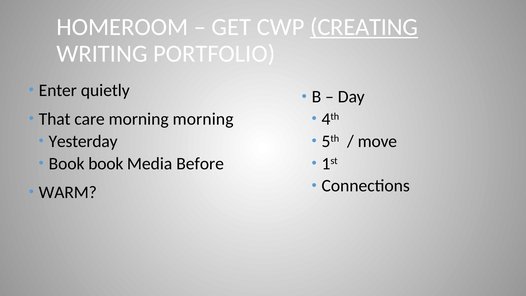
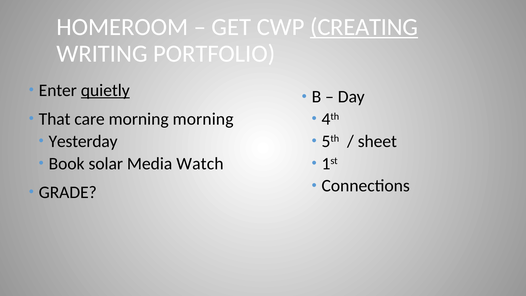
quietly underline: none -> present (105, 90)
move: move -> sheet (377, 141)
Book book: book -> solar (106, 164)
Before: Before -> Watch (200, 164)
WARM: WARM -> GRADE (68, 192)
